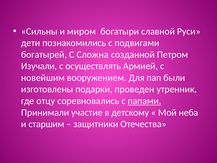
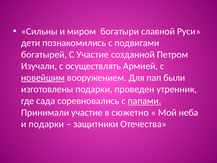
С Сложна: Сложна -> Участие (93, 54)
новейшим underline: none -> present (43, 78)
отцу: отцу -> сада (46, 101)
детскому: детскому -> сюжетно (130, 112)
и старшим: старшим -> подарки (46, 124)
